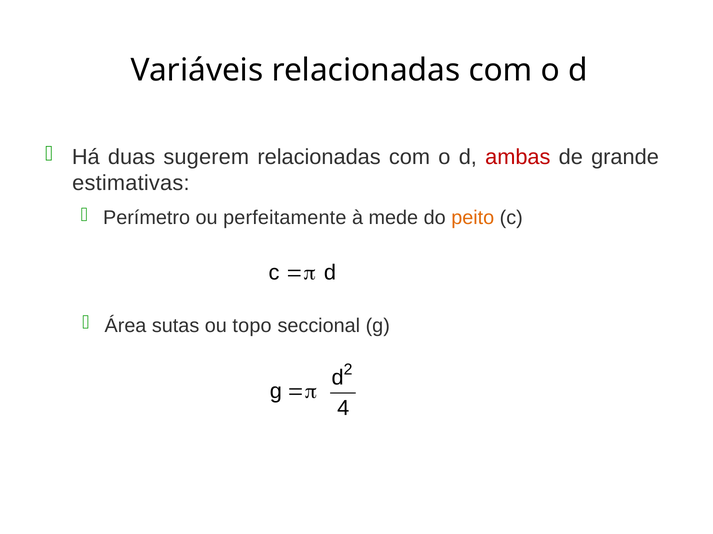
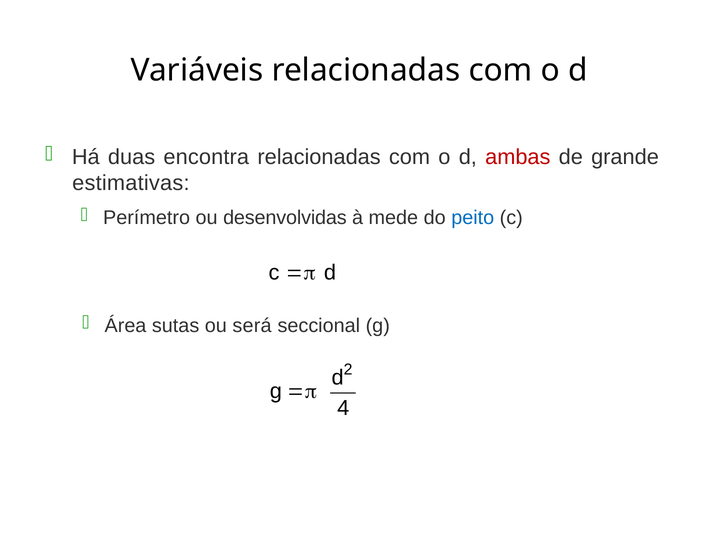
sugerem: sugerem -> encontra (206, 157)
perfeitamente: perfeitamente -> desenvolvidas (285, 218)
peito colour: orange -> blue (473, 218)
topo: topo -> será (252, 326)
